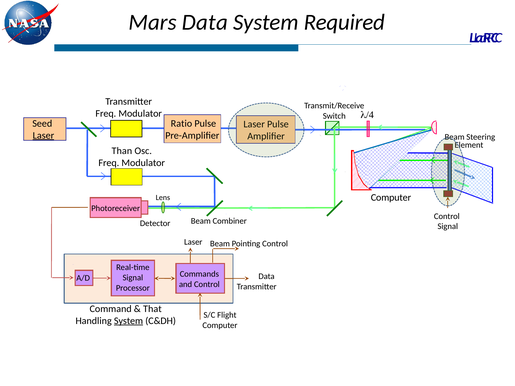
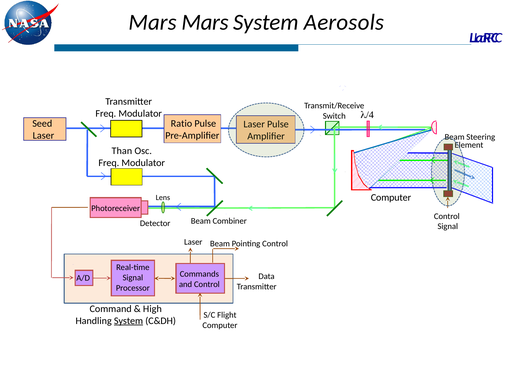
Mars Data: Data -> Mars (205, 22)
Required: Required -> Aerosols (344, 22)
Laser underline: present -> none (43, 136)
That: That -> High (152, 309)
